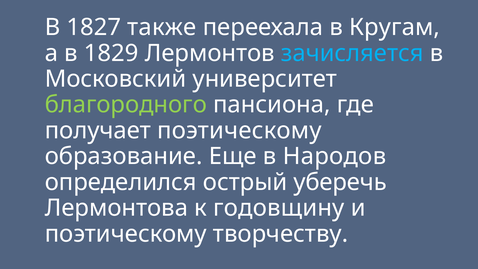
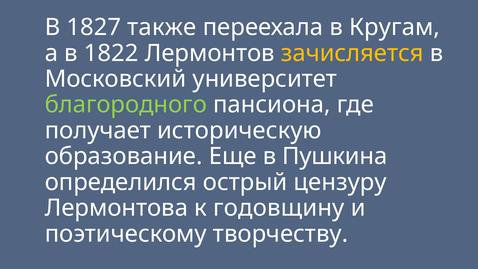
1829: 1829 -> 1822 (111, 53)
зачисляется colour: light blue -> yellow (352, 53)
получает поэтическому: поэтическому -> историческую (239, 131)
Народов: Народов -> Пушкина (335, 156)
уберечь: уберечь -> цензуру (340, 182)
